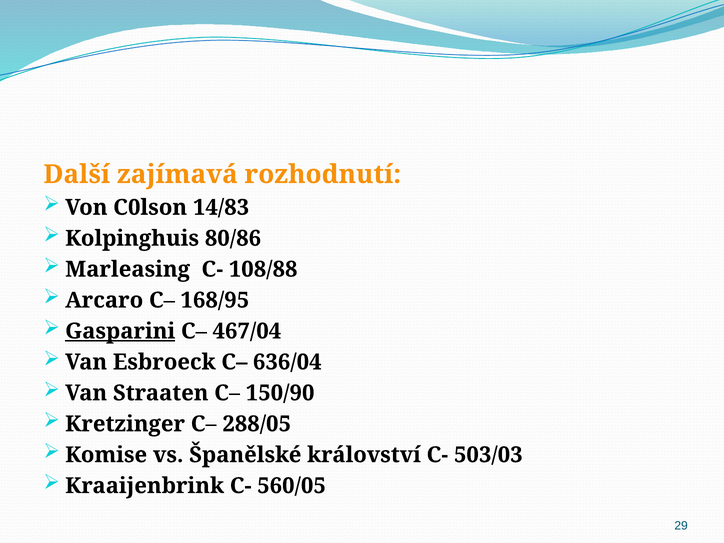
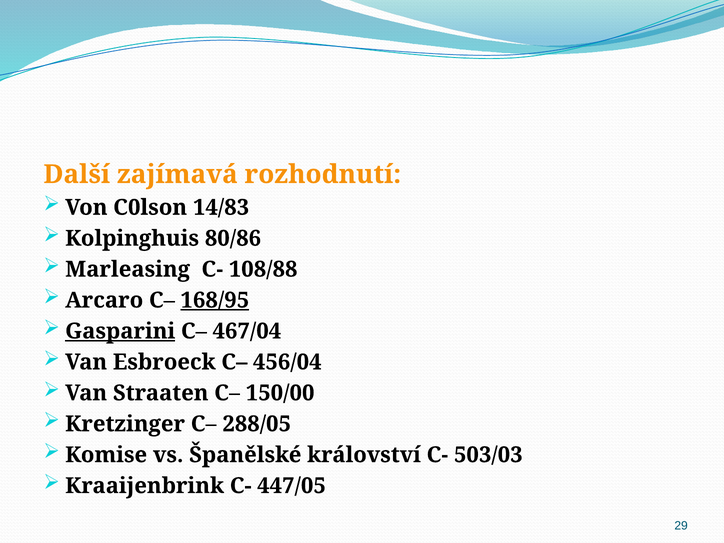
168/95 underline: none -> present (215, 300)
636/04: 636/04 -> 456/04 (287, 362)
150/90: 150/90 -> 150/00 (280, 393)
560/05: 560/05 -> 447/05 (291, 486)
